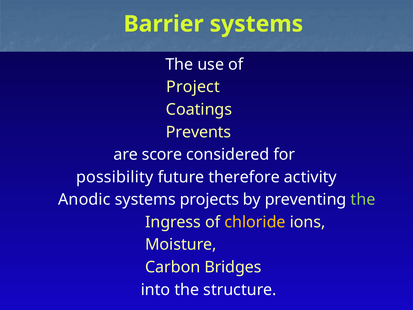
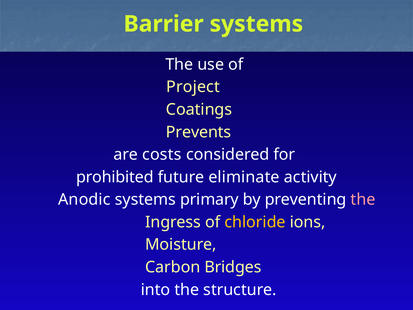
score: score -> costs (162, 154)
possibility: possibility -> prohibited (115, 177)
therefore: therefore -> eliminate (244, 177)
projects: projects -> primary (209, 199)
the colour: light green -> pink (363, 199)
